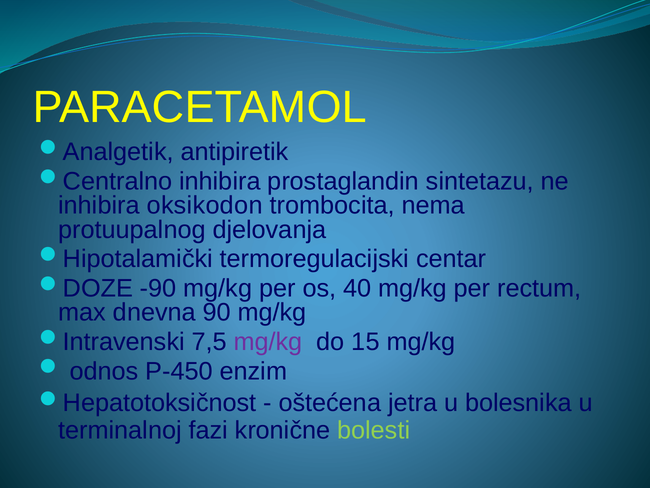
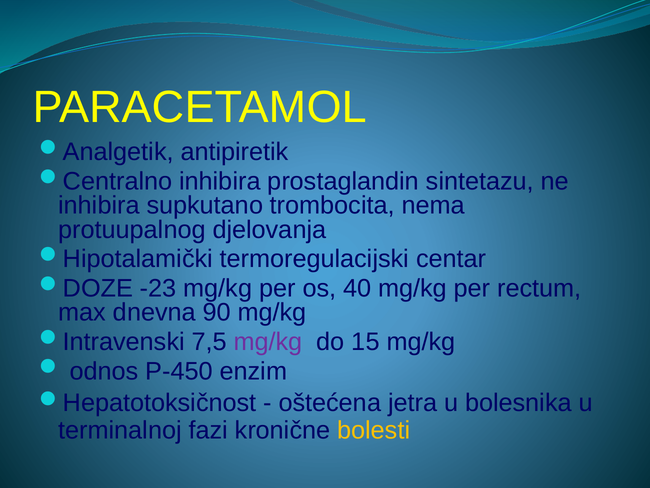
oksikodon: oksikodon -> supkutano (205, 205)
-90: -90 -> -23 (158, 288)
bolesti colour: light green -> yellow (374, 430)
